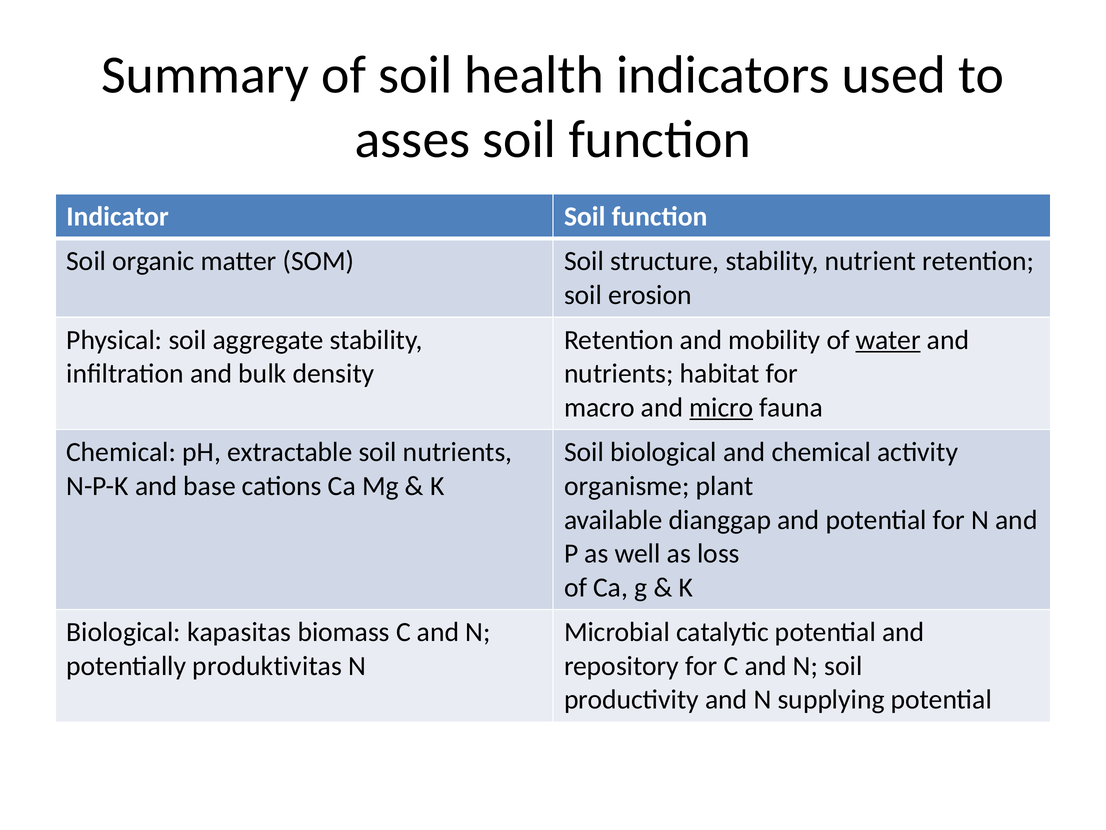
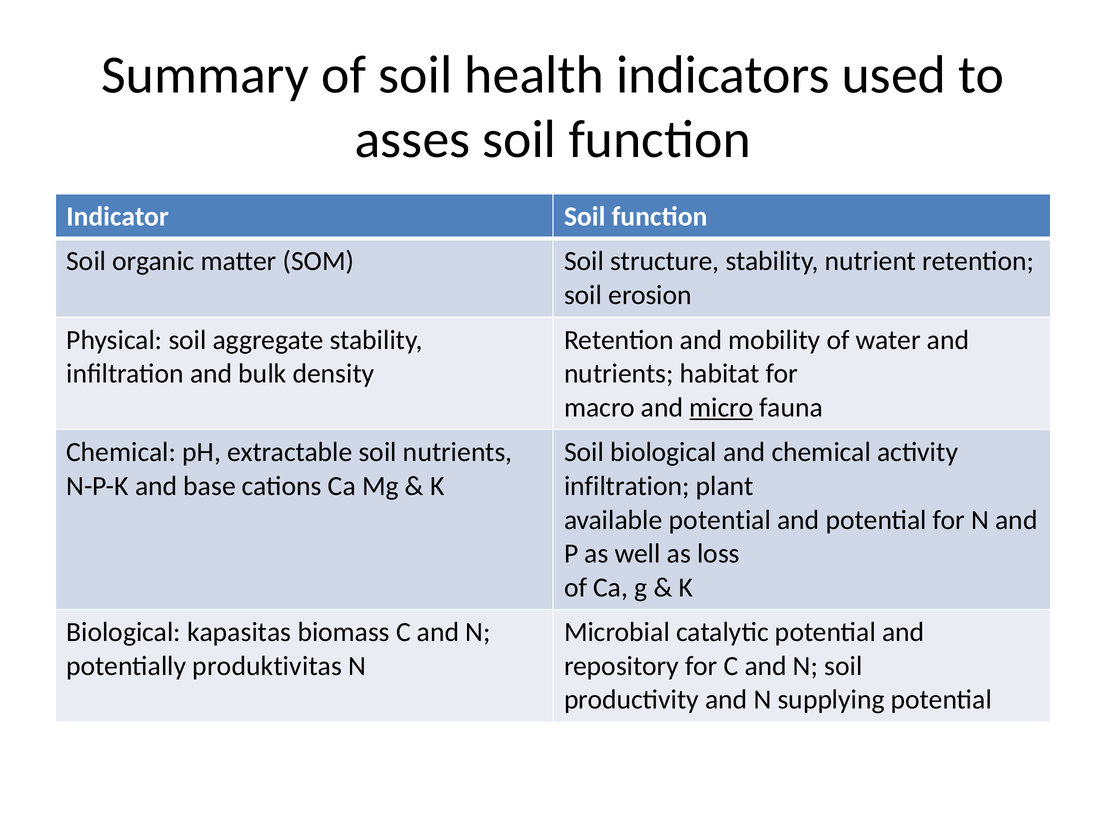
water underline: present -> none (888, 340)
organisme: organisme -> infiltration (627, 486)
available dianggap: dianggap -> potential (720, 520)
